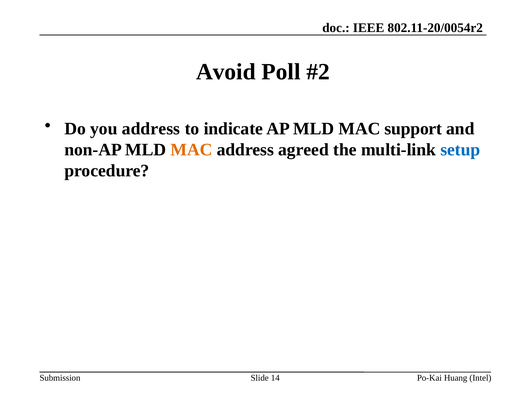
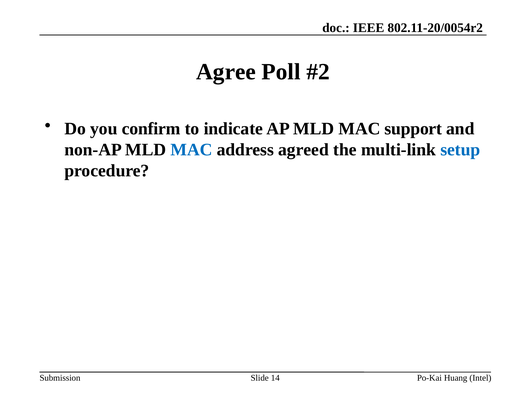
Avoid: Avoid -> Agree (226, 72)
you address: address -> confirm (151, 129)
MAC colour: orange -> blue (191, 150)
